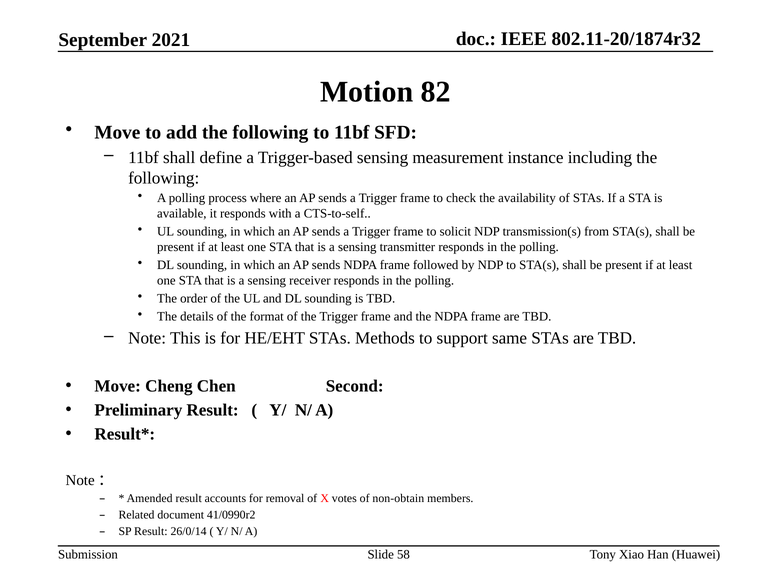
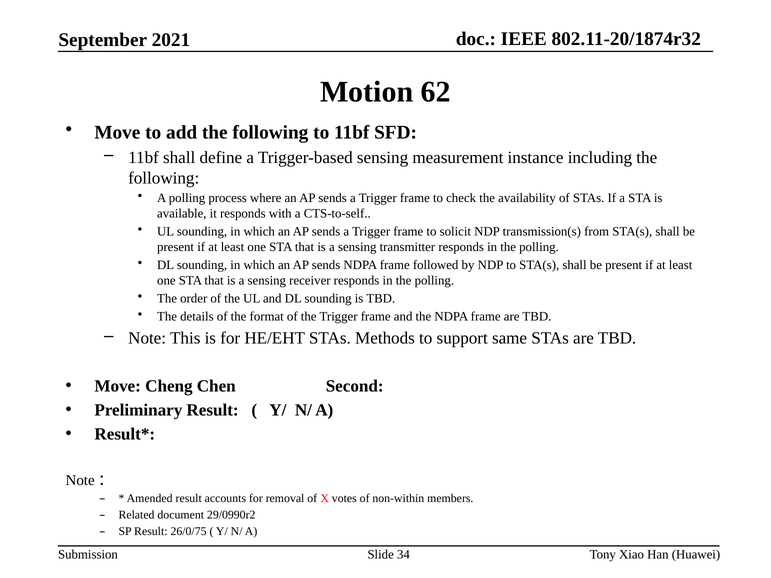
82: 82 -> 62 (436, 92)
non-obtain: non-obtain -> non-within (398, 499)
41/0990r2: 41/0990r2 -> 29/0990r2 (231, 515)
26/0/14: 26/0/14 -> 26/0/75 (189, 532)
58: 58 -> 34 (403, 555)
